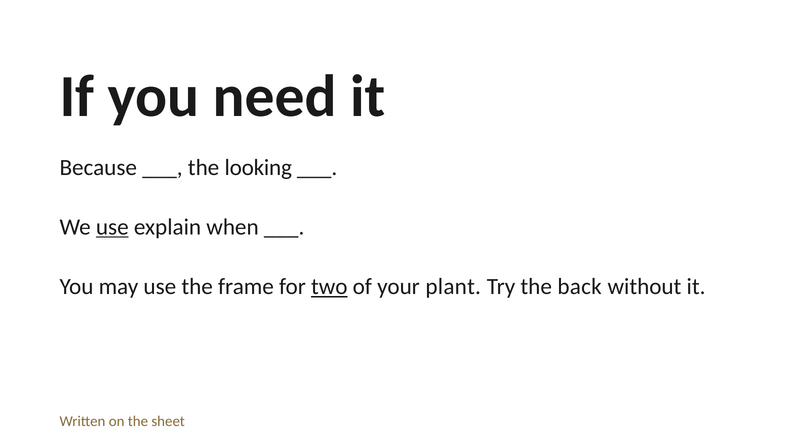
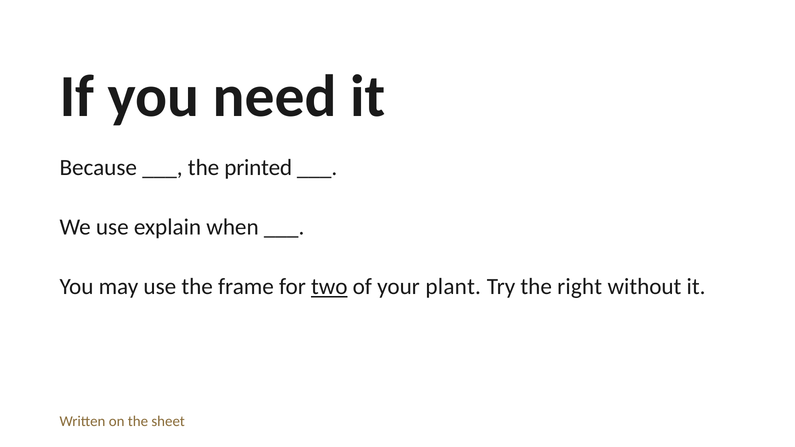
looking: looking -> printed (258, 168)
use underline: present -> none (112, 227)
back: back -> right (580, 287)
